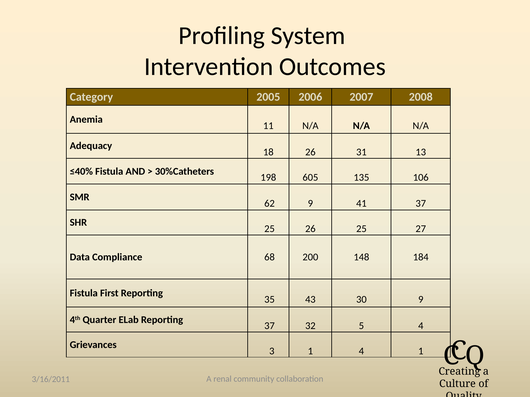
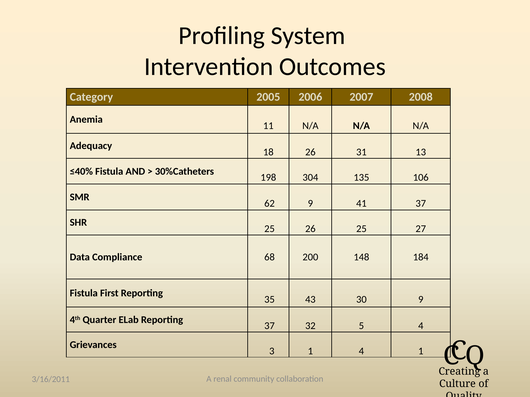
605: 605 -> 304 (310, 178)
